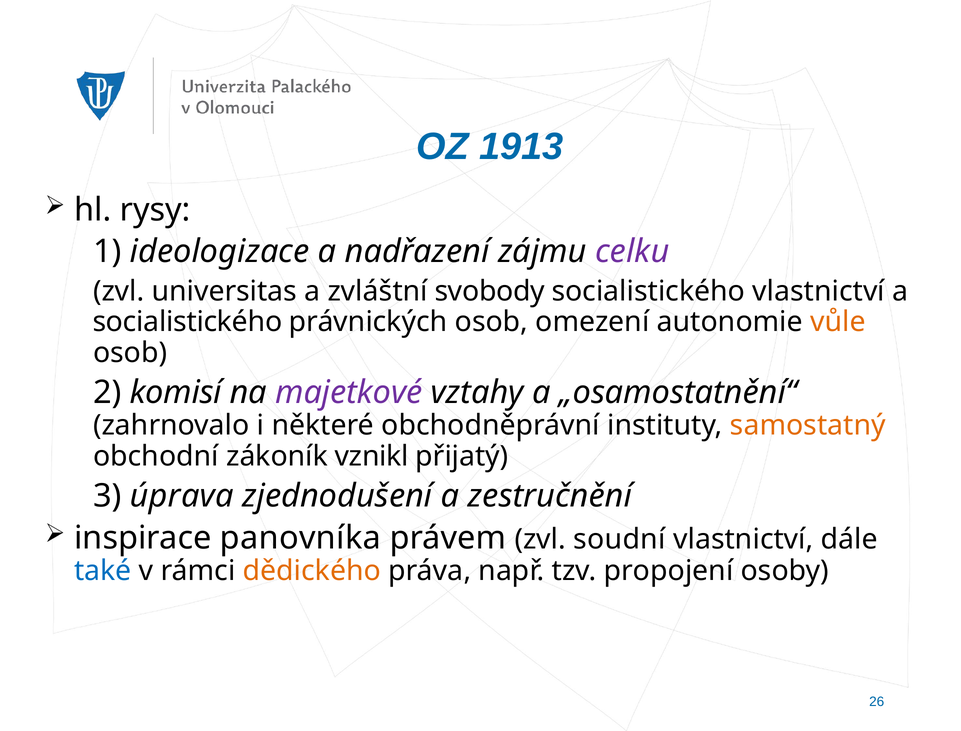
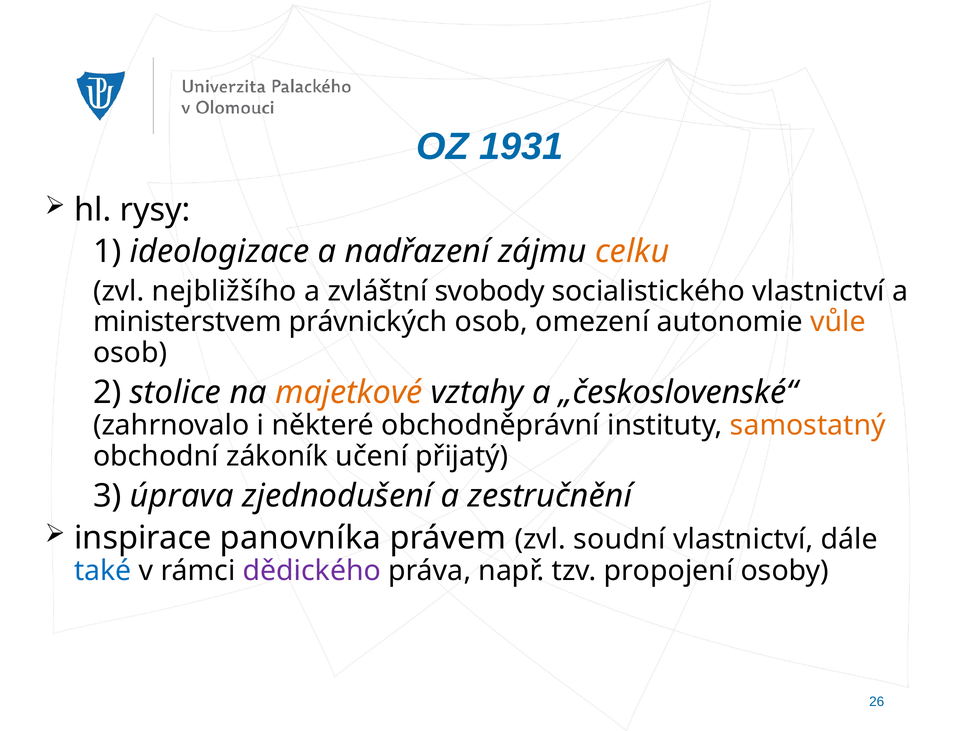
1913: 1913 -> 1931 (521, 147)
celku colour: purple -> orange (632, 251)
universitas: universitas -> nejbližšího (224, 291)
socialistického: socialistického -> ministerstvem (187, 322)
komisí: komisí -> stolice (175, 392)
majetkové colour: purple -> orange (349, 392)
„osamostatnění“: „osamostatnění“ -> „československé“ (678, 392)
vznikl: vznikl -> učení (372, 456)
dědického colour: orange -> purple (312, 570)
